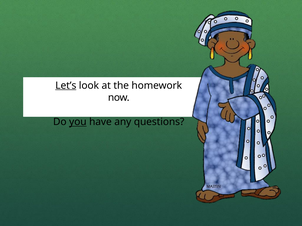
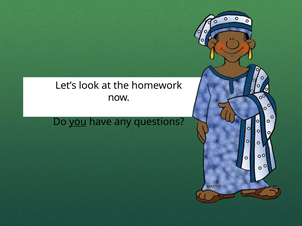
Let’s underline: present -> none (66, 86)
